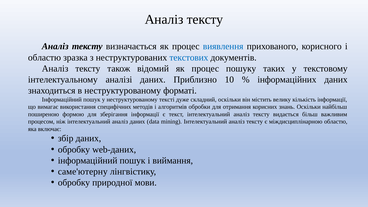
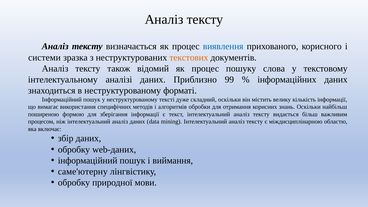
областю: областю -> системи (44, 57)
текстових colour: blue -> orange (189, 57)
таких: таких -> слова (274, 69)
10: 10 -> 99 (229, 80)
